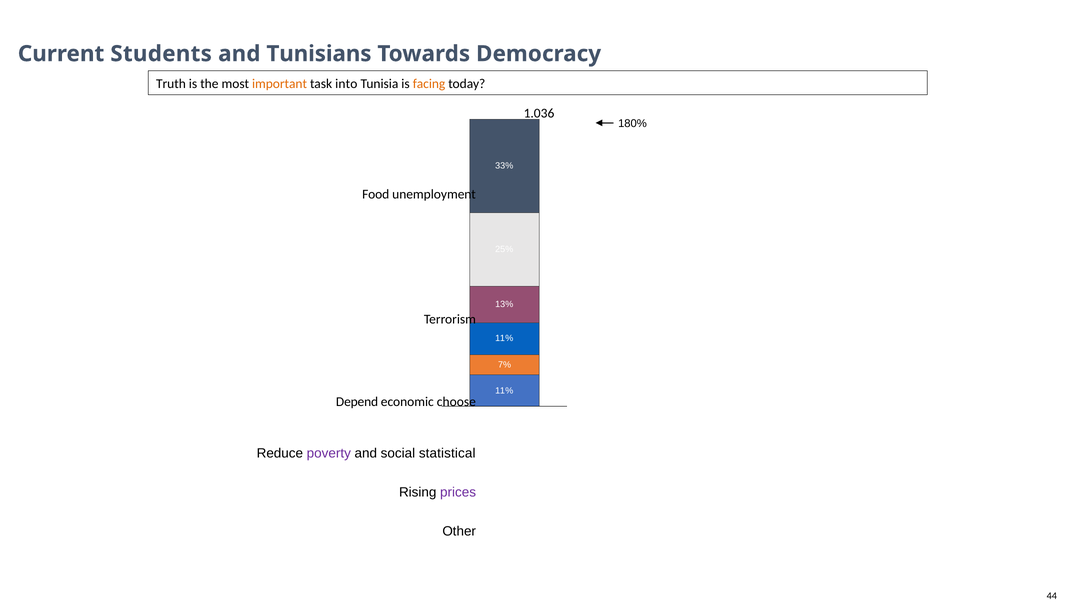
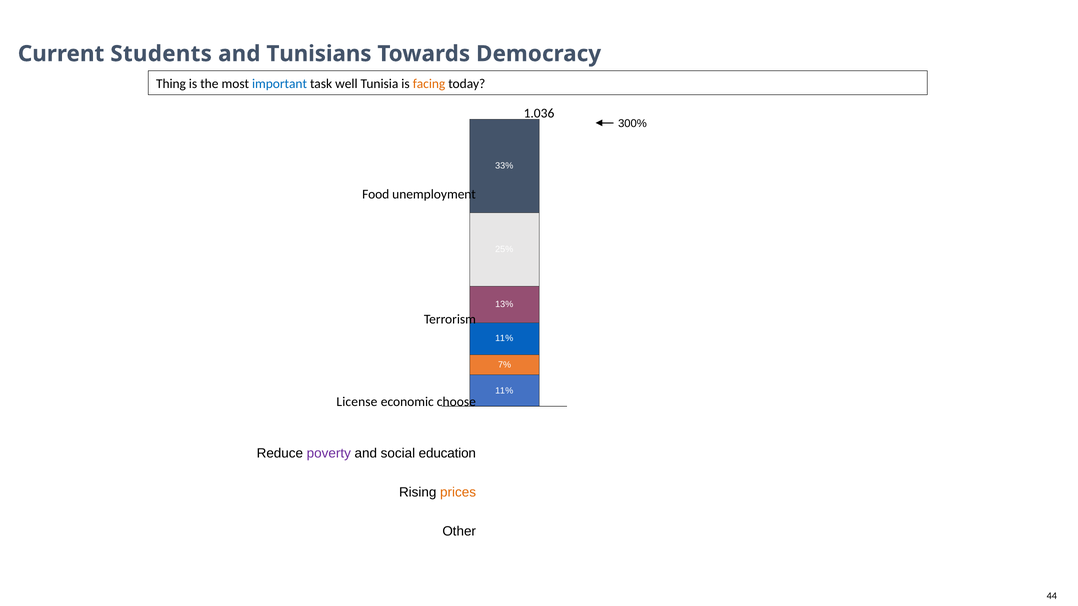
Truth: Truth -> Thing (171, 84)
important colour: orange -> blue (280, 84)
into: into -> well (346, 84)
180%: 180% -> 300% (632, 124)
Depend: Depend -> License (357, 402)
statistical: statistical -> education (447, 454)
prices colour: purple -> orange (458, 493)
